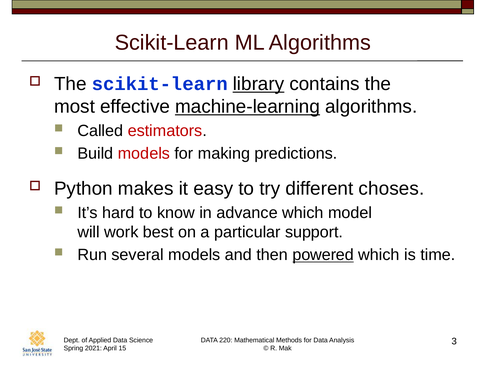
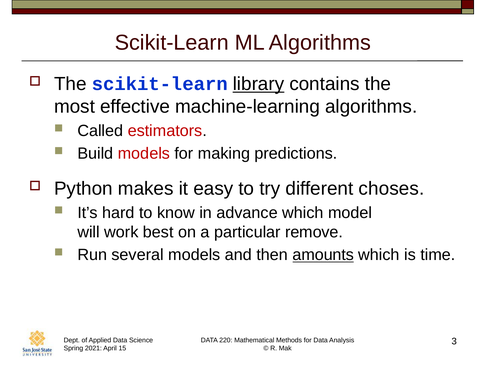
machine-learning underline: present -> none (248, 107)
support: support -> remove (314, 232)
powered: powered -> amounts (323, 255)
